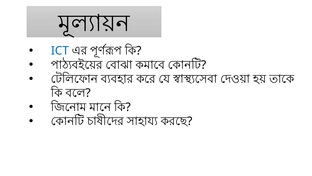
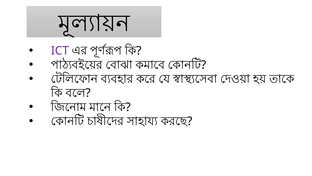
ICT colour: blue -> purple (60, 51)
